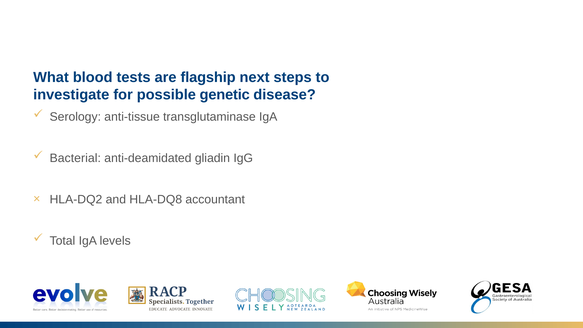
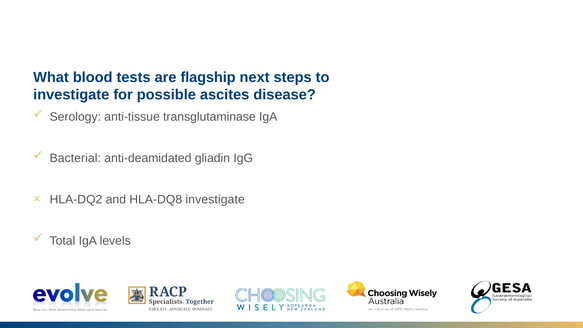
genetic: genetic -> ascites (225, 95)
HLA-DQ8 accountant: accountant -> investigate (215, 199)
